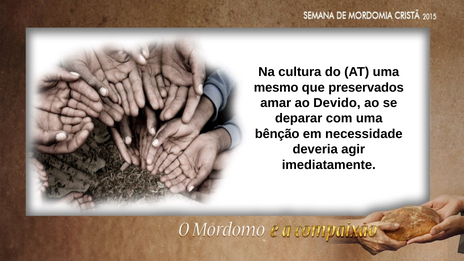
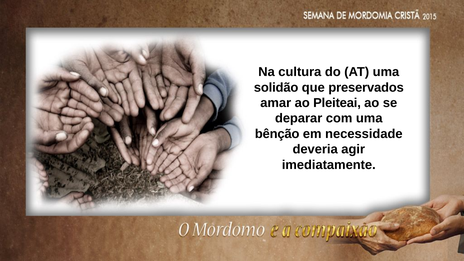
mesmo: mesmo -> solidão (276, 87)
Devido: Devido -> Pleiteai (337, 103)
